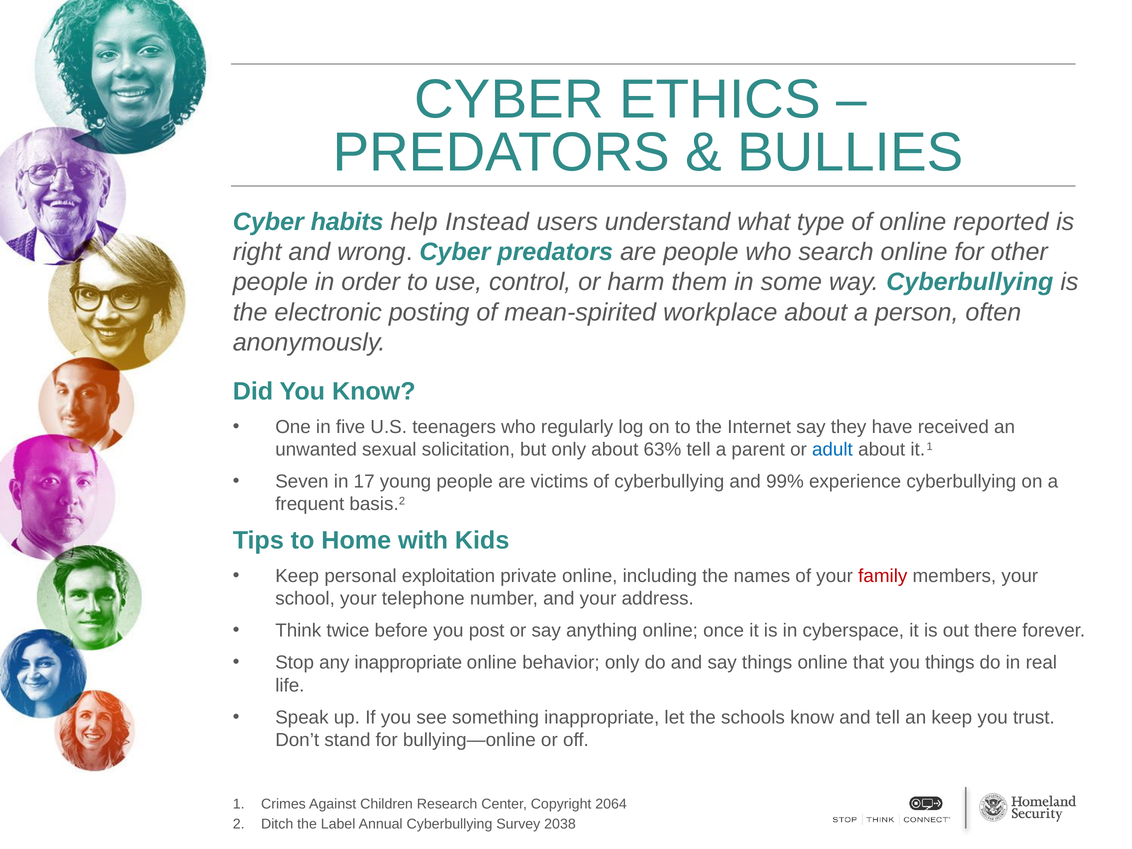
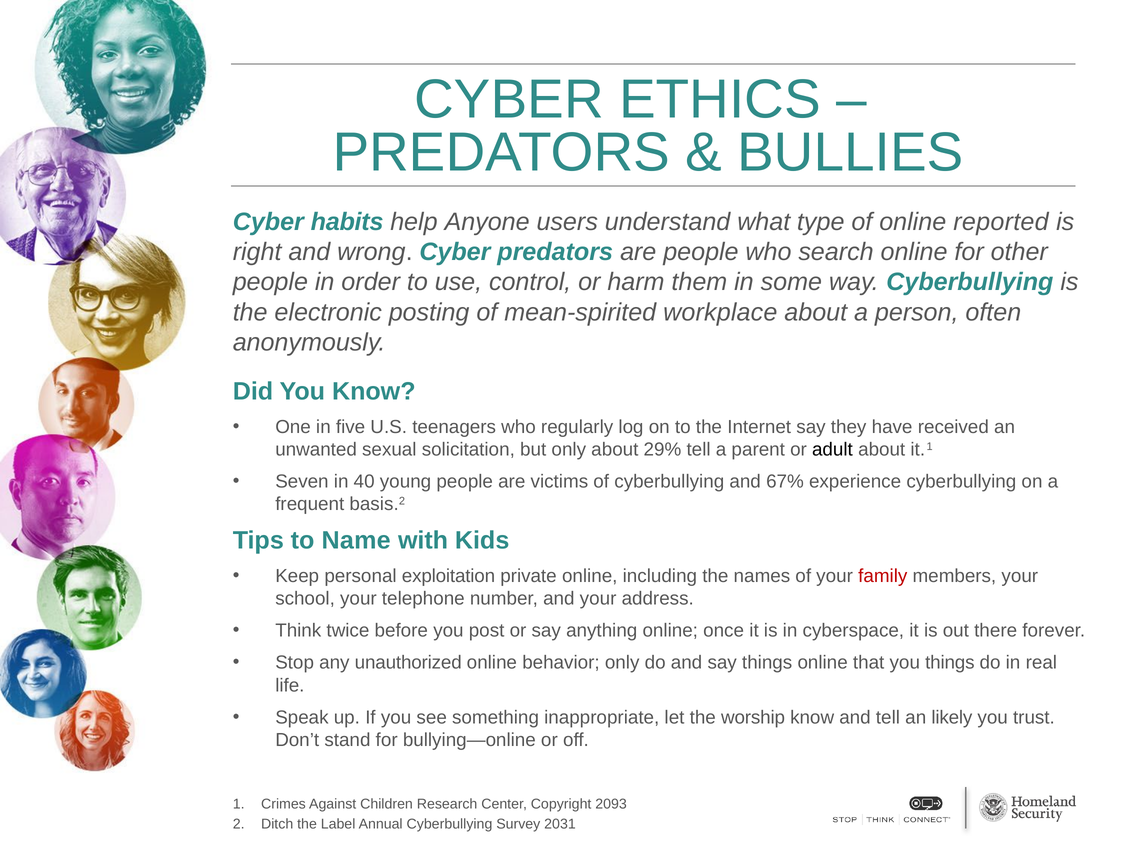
Instead: Instead -> Anyone (487, 222)
63%: 63% -> 29% (662, 450)
adult colour: blue -> black (832, 450)
17: 17 -> 40 (364, 482)
99%: 99% -> 67% (785, 482)
Home: Home -> Name (356, 541)
any inappropriate: inappropriate -> unauthorized (408, 663)
schools: schools -> worship (753, 718)
an keep: keep -> likely (952, 718)
2064: 2064 -> 2093 (611, 804)
2038: 2038 -> 2031 (560, 824)
